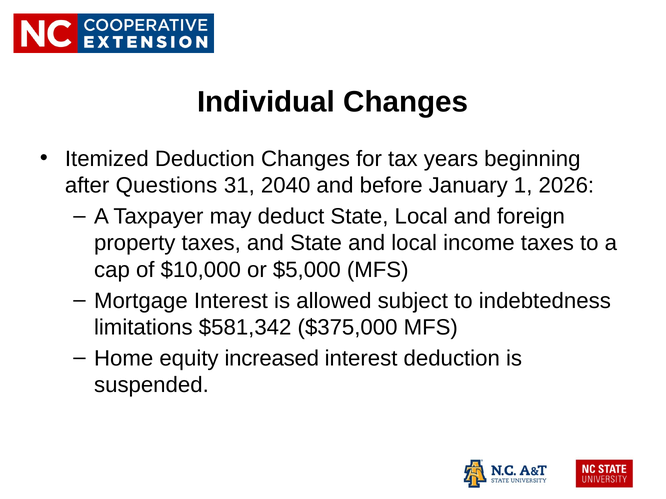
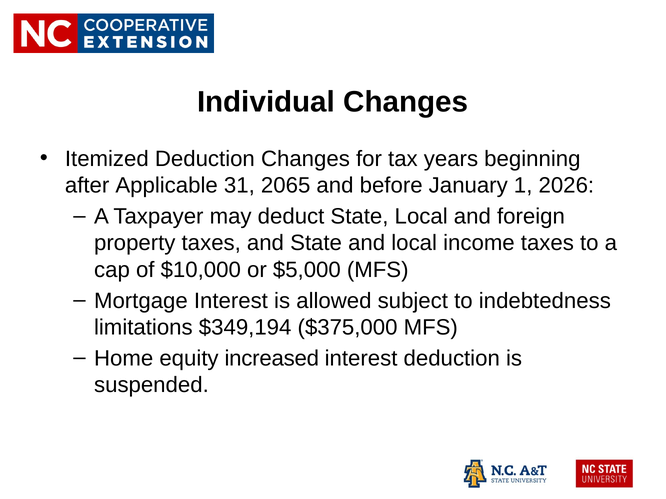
Questions: Questions -> Applicable (167, 186)
2040: 2040 -> 2065 (286, 186)
$581,342: $581,342 -> $349,194 (245, 328)
